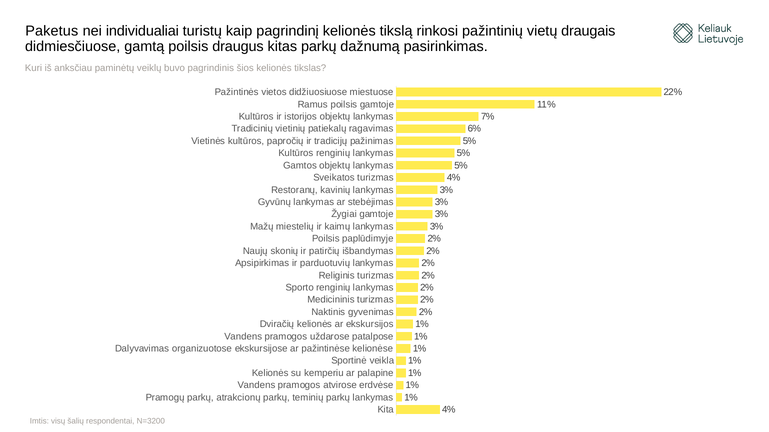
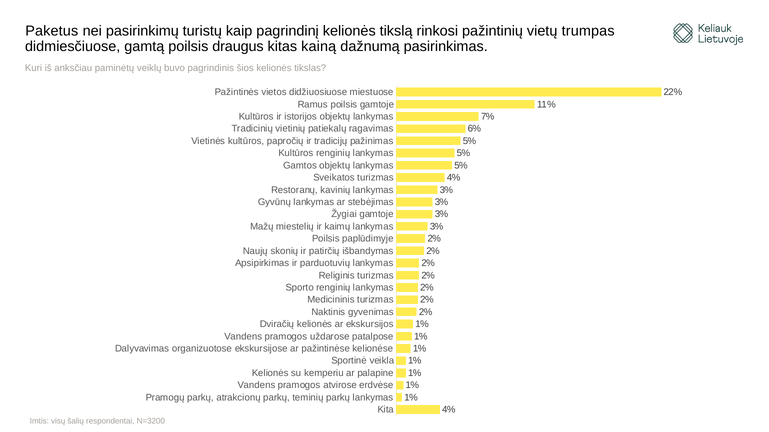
individualiai: individualiai -> pasirinkimų (142, 31)
draugais: draugais -> trumpas (588, 31)
kitas parkų: parkų -> kainą (319, 46)
